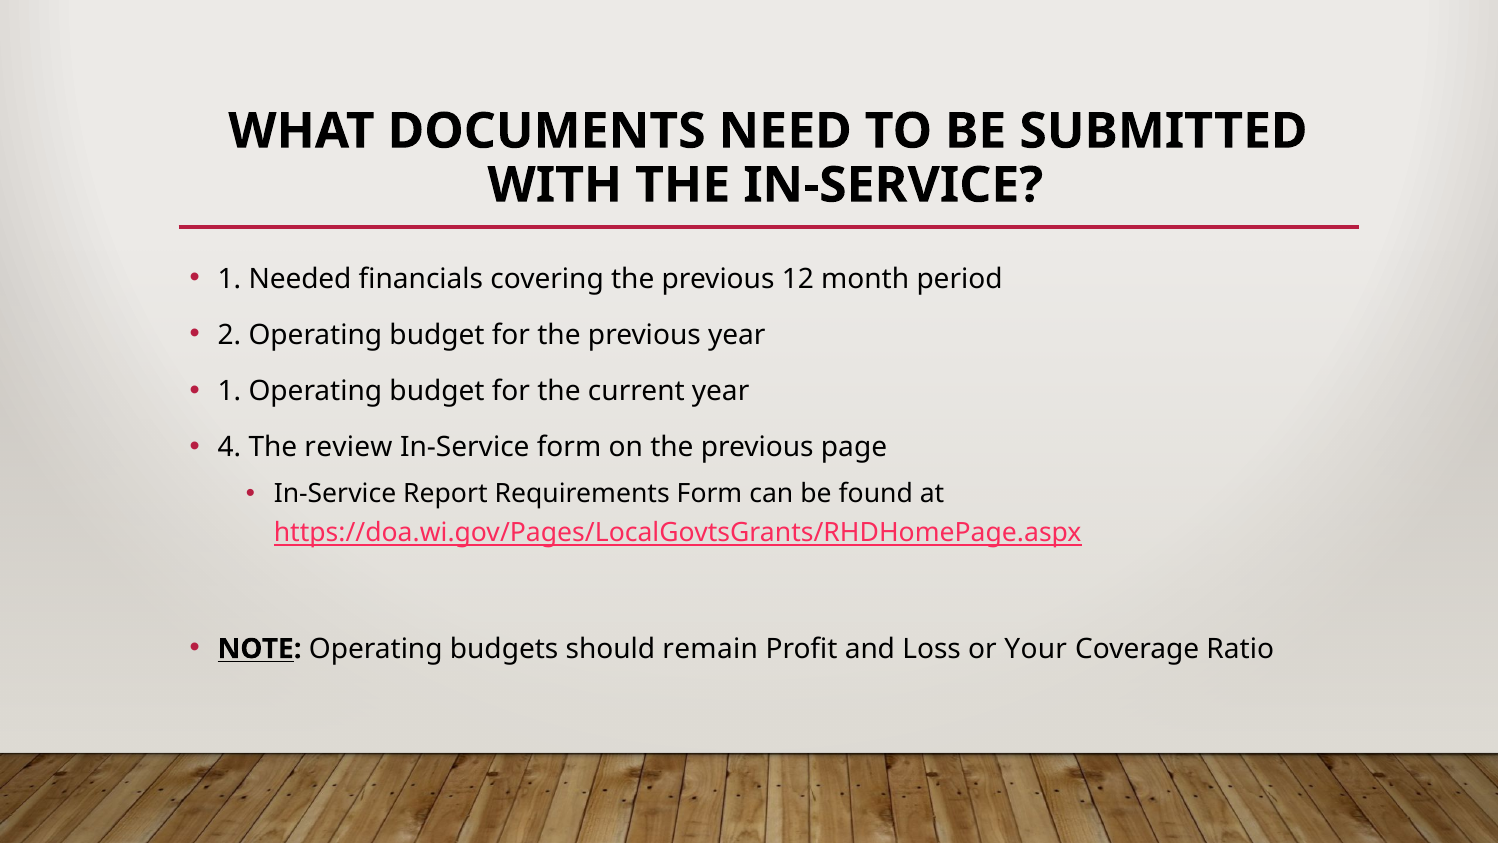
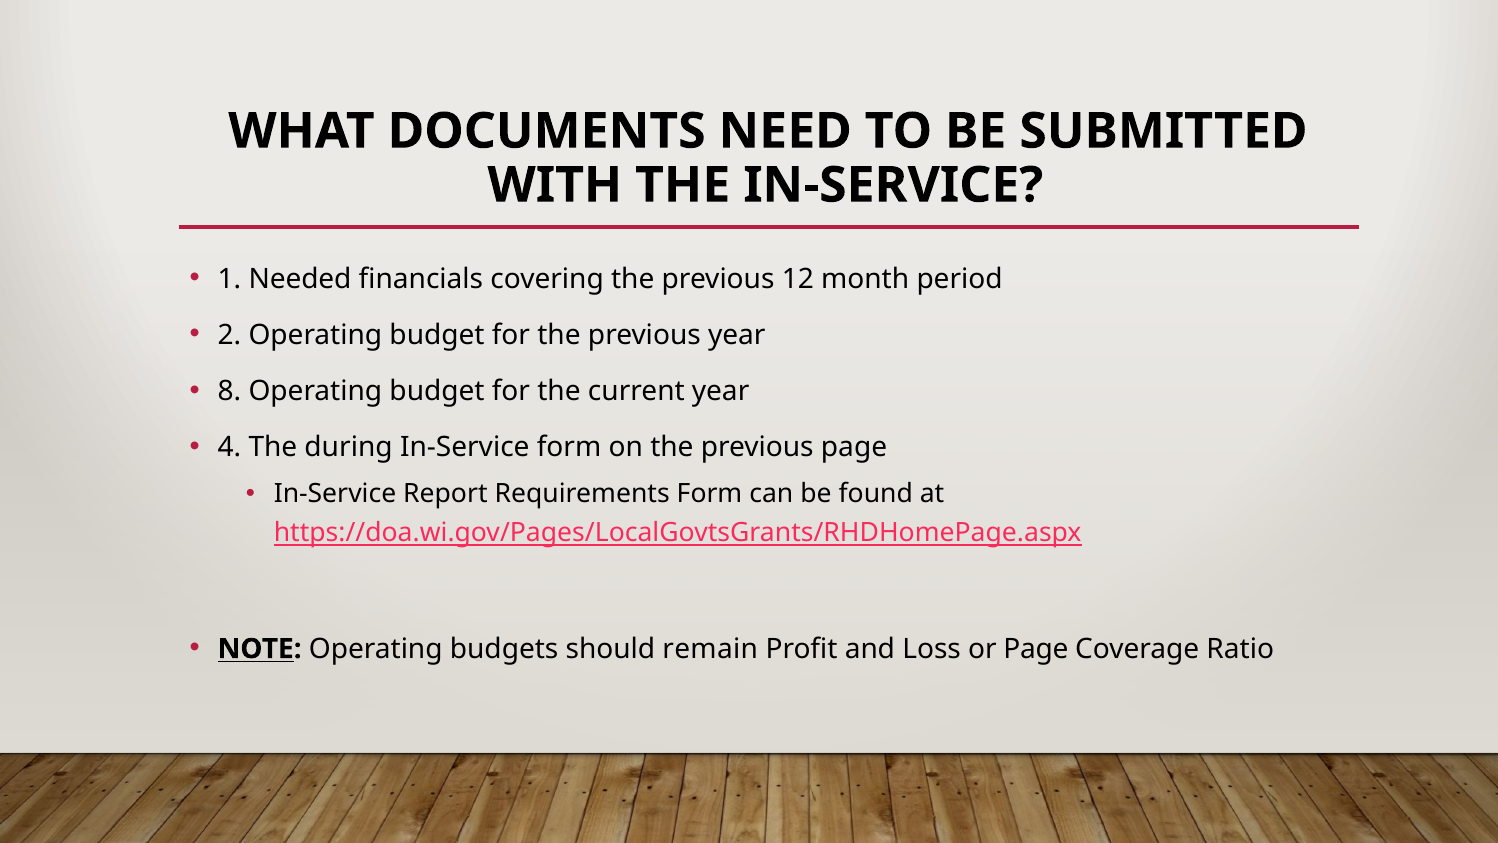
1: 1 -> 8 (229, 391)
review: review -> during (349, 447)
or Your: Your -> Page (1036, 649)
